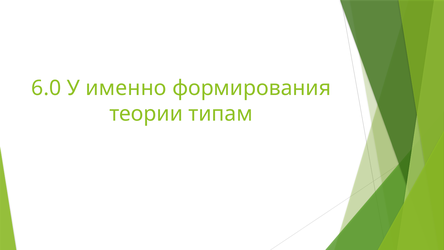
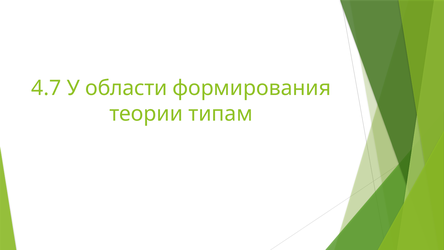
6.0: 6.0 -> 4.7 (46, 88)
именно: именно -> области (126, 88)
